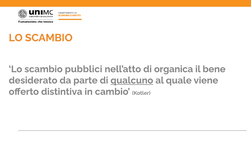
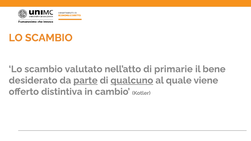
pubblici: pubblici -> valutato (84, 69)
organica: organica -> primarie (173, 69)
parte underline: none -> present (85, 81)
